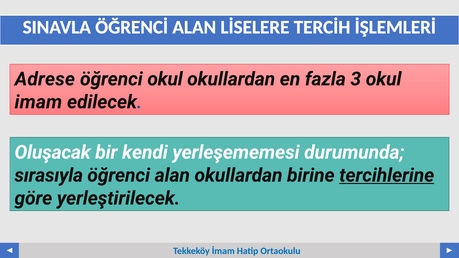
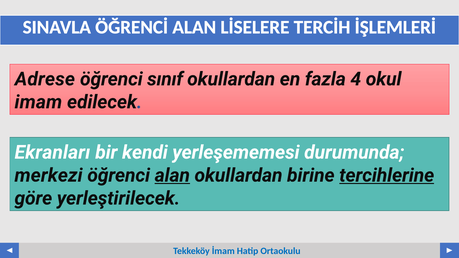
öğrenci okul: okul -> sınıf (165, 79)
3: 3 -> 4 (356, 79)
Oluşacak: Oluşacak -> Ekranları (52, 152)
sırasıyla: sırasıyla -> merkezi (49, 175)
alan underline: none -> present (172, 175)
